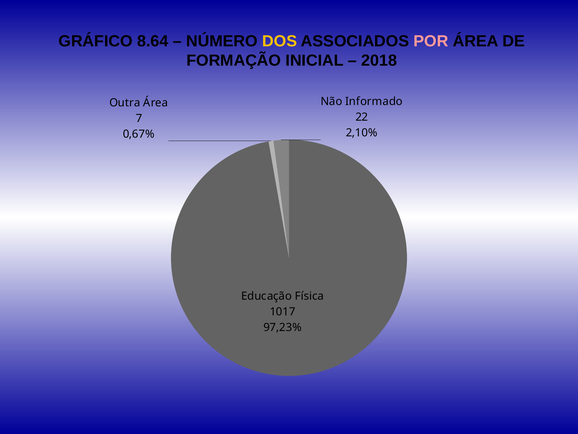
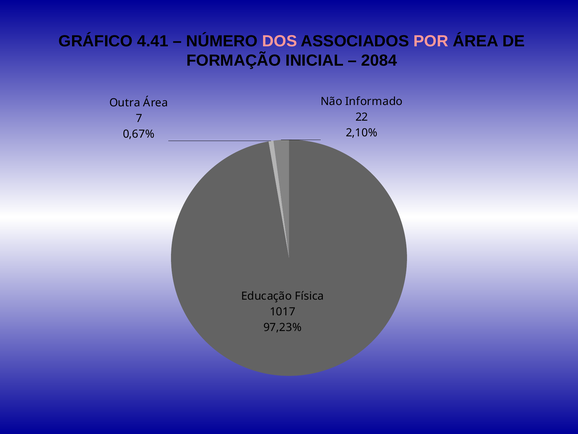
8.64: 8.64 -> 4.41 (153, 41)
DOS colour: yellow -> pink (280, 41)
2018: 2018 -> 2084 (379, 60)
